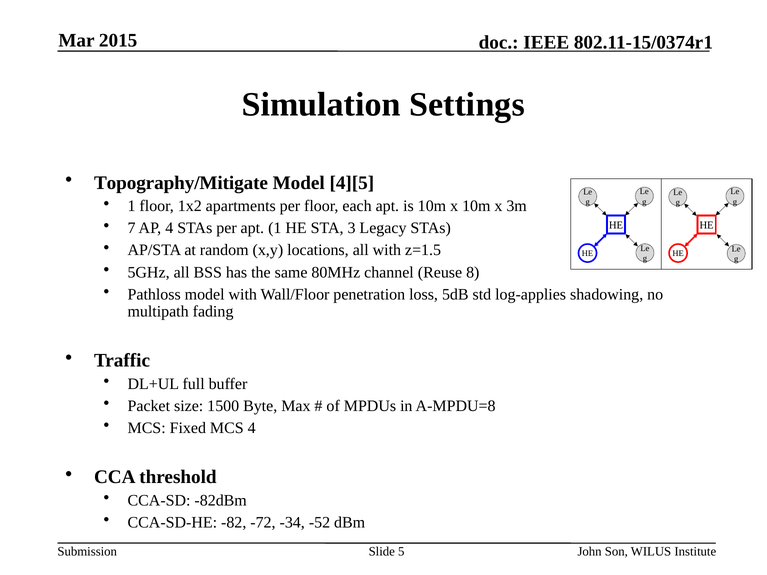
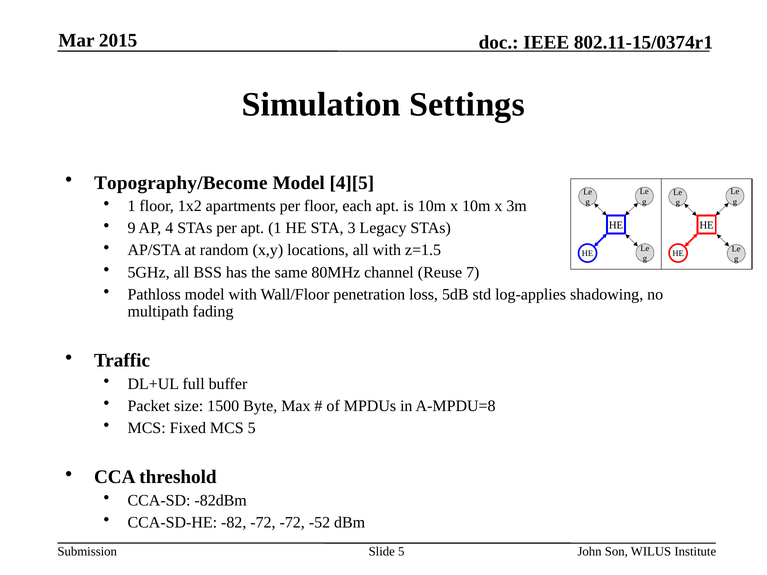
Topography/Mitigate: Topography/Mitigate -> Topography/Become (181, 183)
7: 7 -> 9 (132, 228)
8: 8 -> 7 (473, 272)
MCS 4: 4 -> 5 (252, 428)
-72 -34: -34 -> -72 (292, 523)
